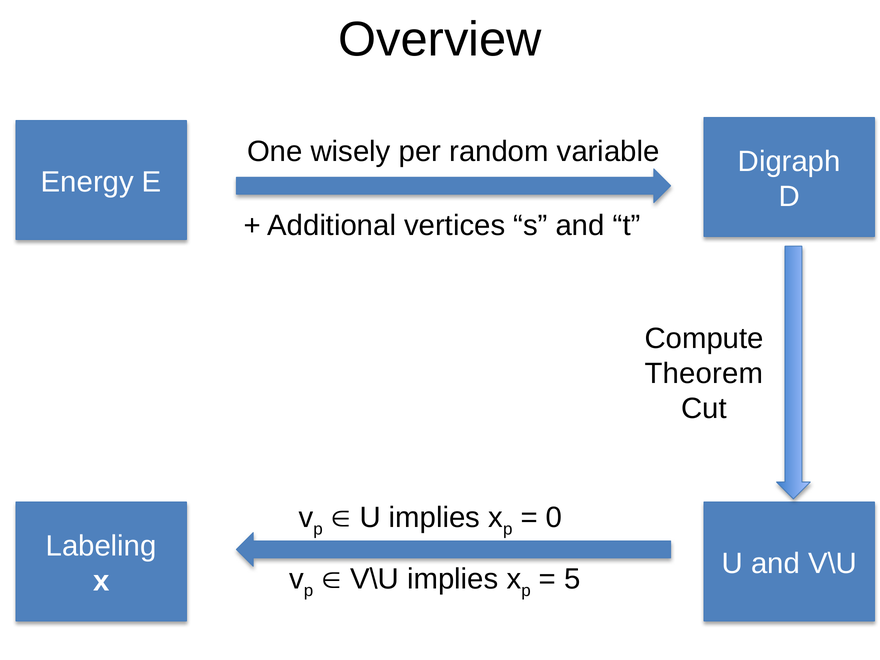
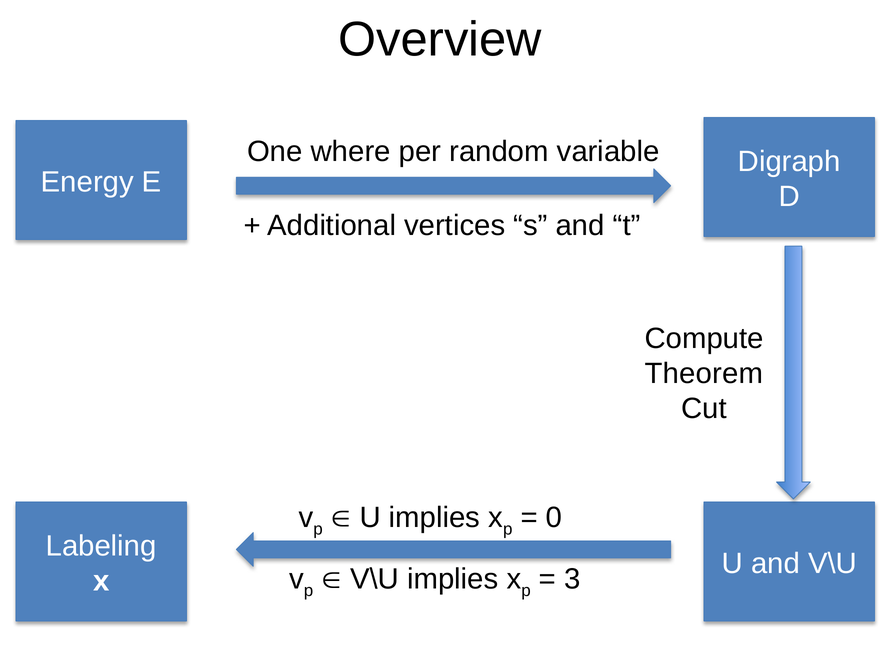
wisely: wisely -> where (351, 152)
5: 5 -> 3 (572, 579)
